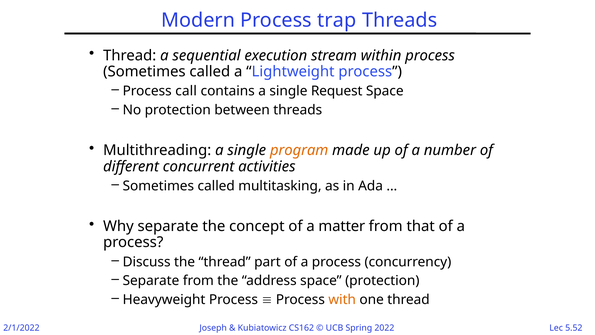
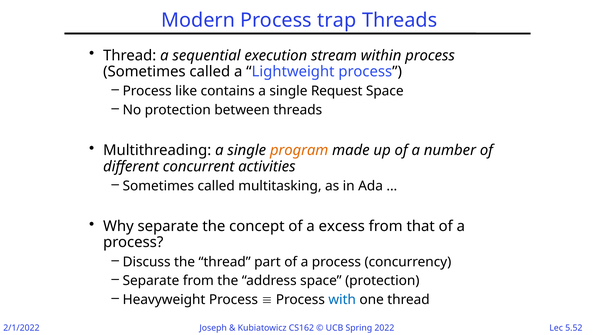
call: call -> like (186, 91)
matter: matter -> excess (342, 226)
with colour: orange -> blue (342, 299)
